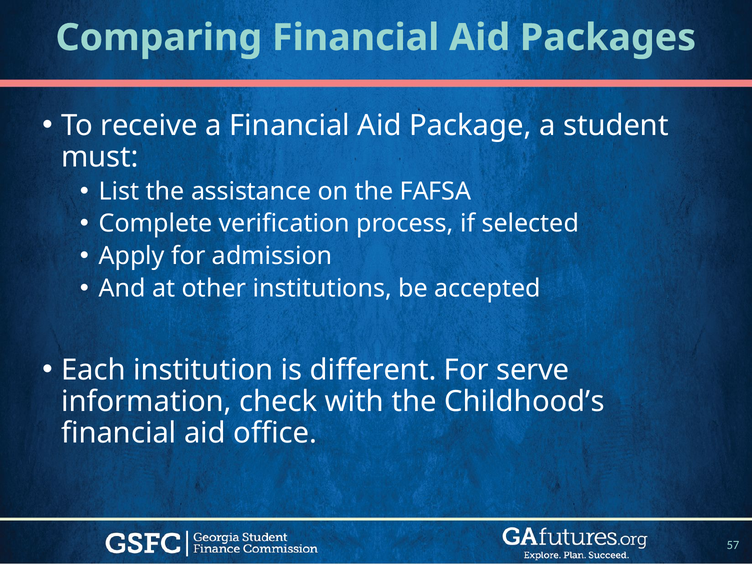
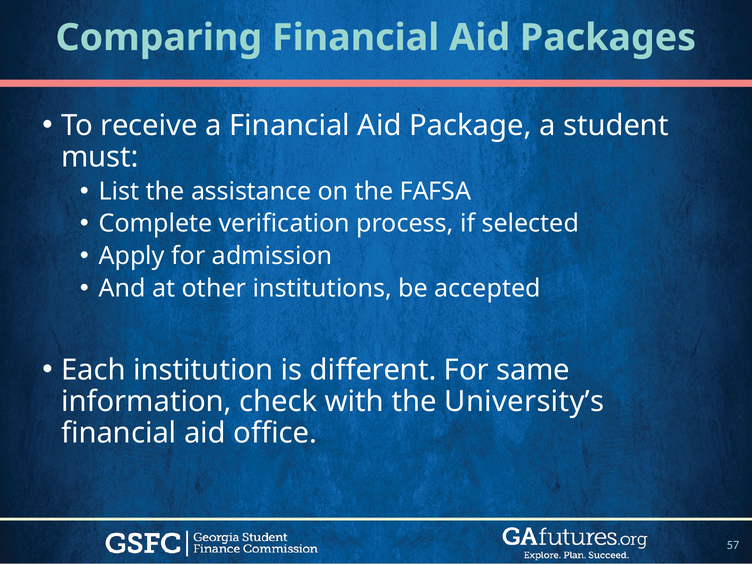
serve: serve -> same (533, 370)
Childhood’s: Childhood’s -> University’s (524, 401)
